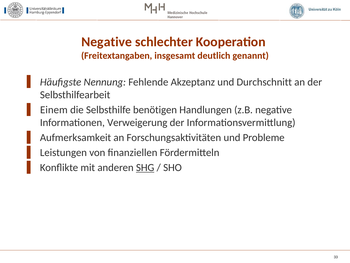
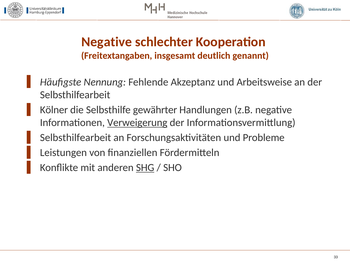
Durchschnitt: Durchschnitt -> Arbeitsweise (264, 82)
Einem: Einem -> Kölner (54, 110)
benötigen: benötigen -> gewährter (155, 110)
Verweigerung underline: none -> present (137, 122)
Aufmerksamkeit: Aufmerksamkeit -> Selbsthilfearbeit (76, 137)
